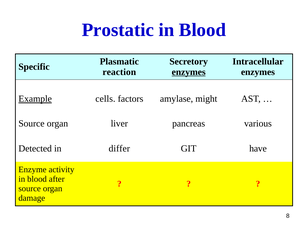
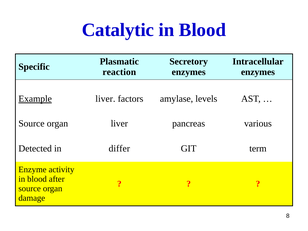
Prostatic: Prostatic -> Catalytic (118, 30)
enzymes underline: present -> none (189, 72)
cells: cells -> liver (105, 99)
might: might -> levels (206, 99)
have: have -> term (258, 148)
